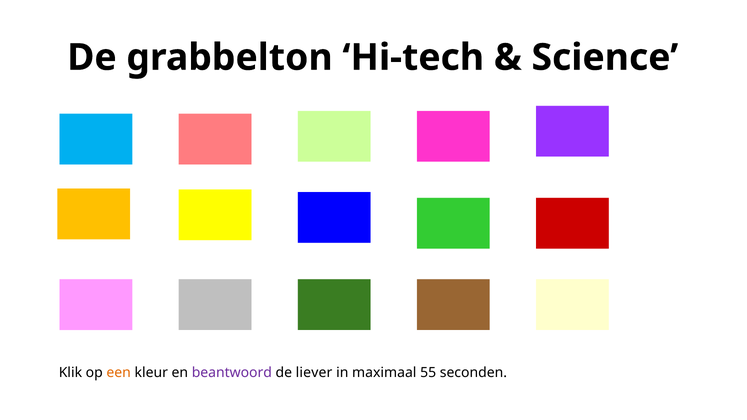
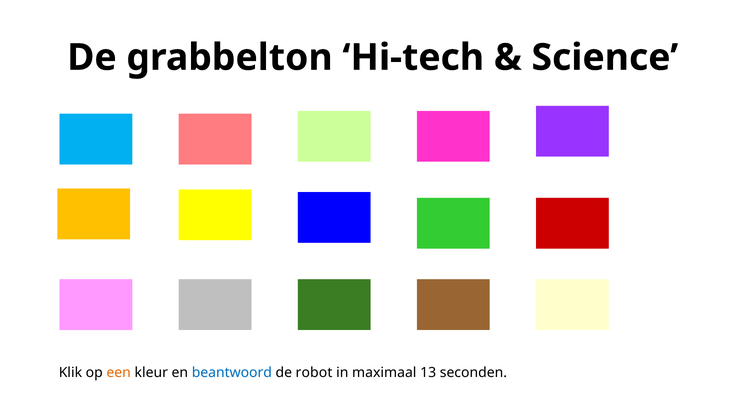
beantwoord colour: purple -> blue (232, 373)
liever: liever -> robot (314, 373)
55: 55 -> 13 (428, 373)
